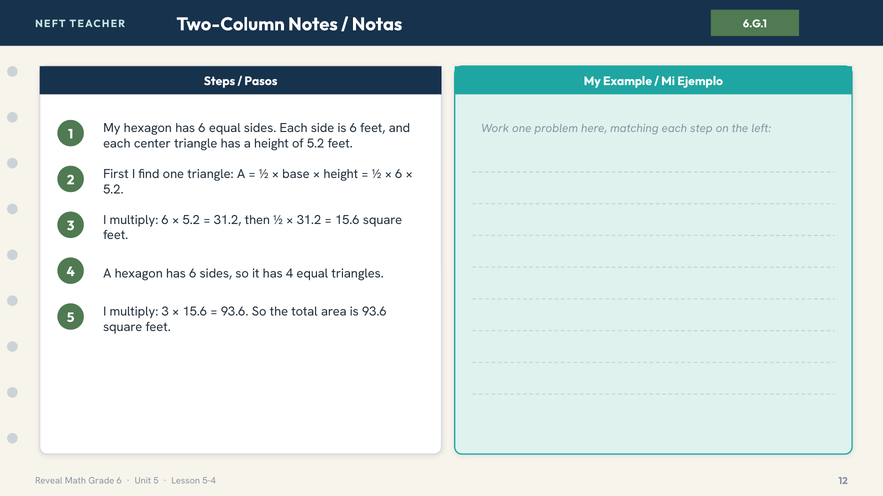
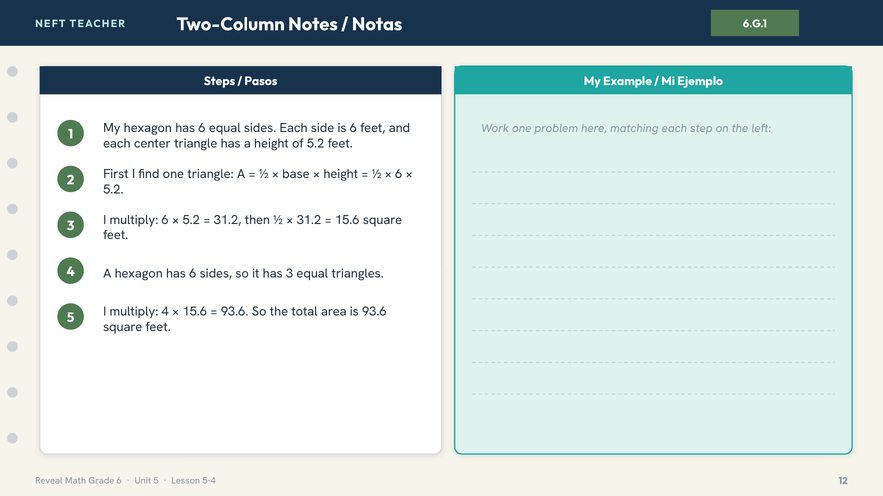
has 4: 4 -> 3 (290, 274)
multiply 3: 3 -> 4 (165, 312)
